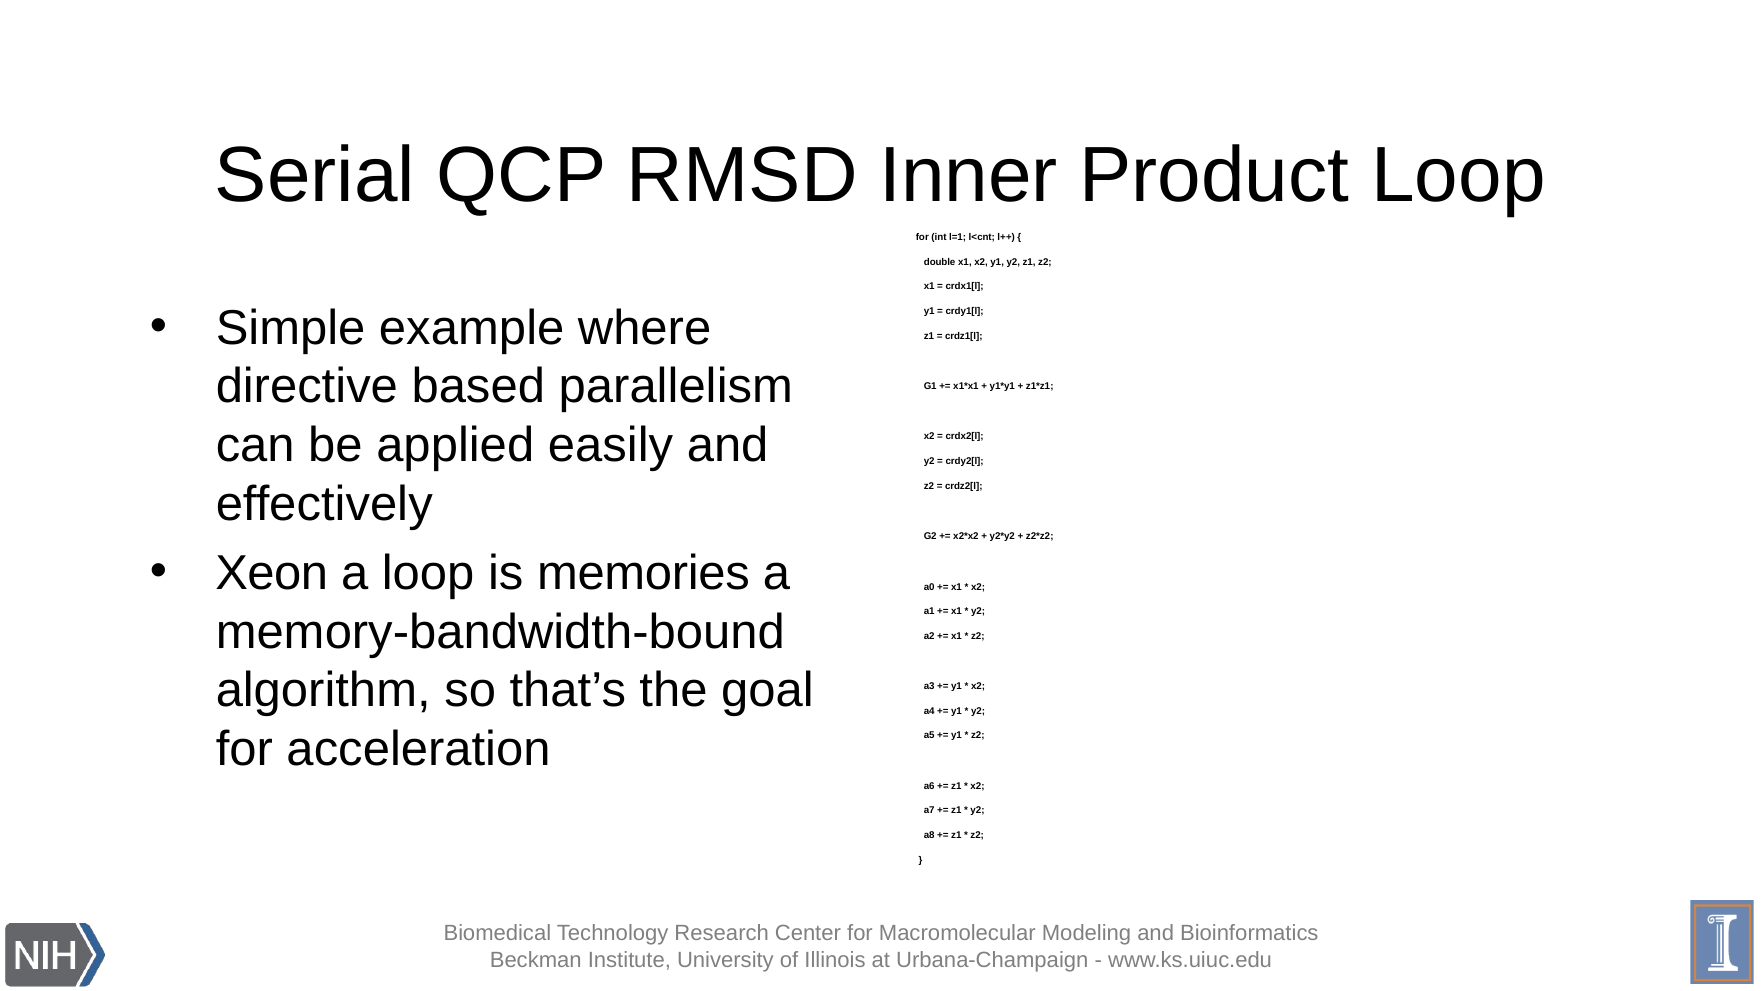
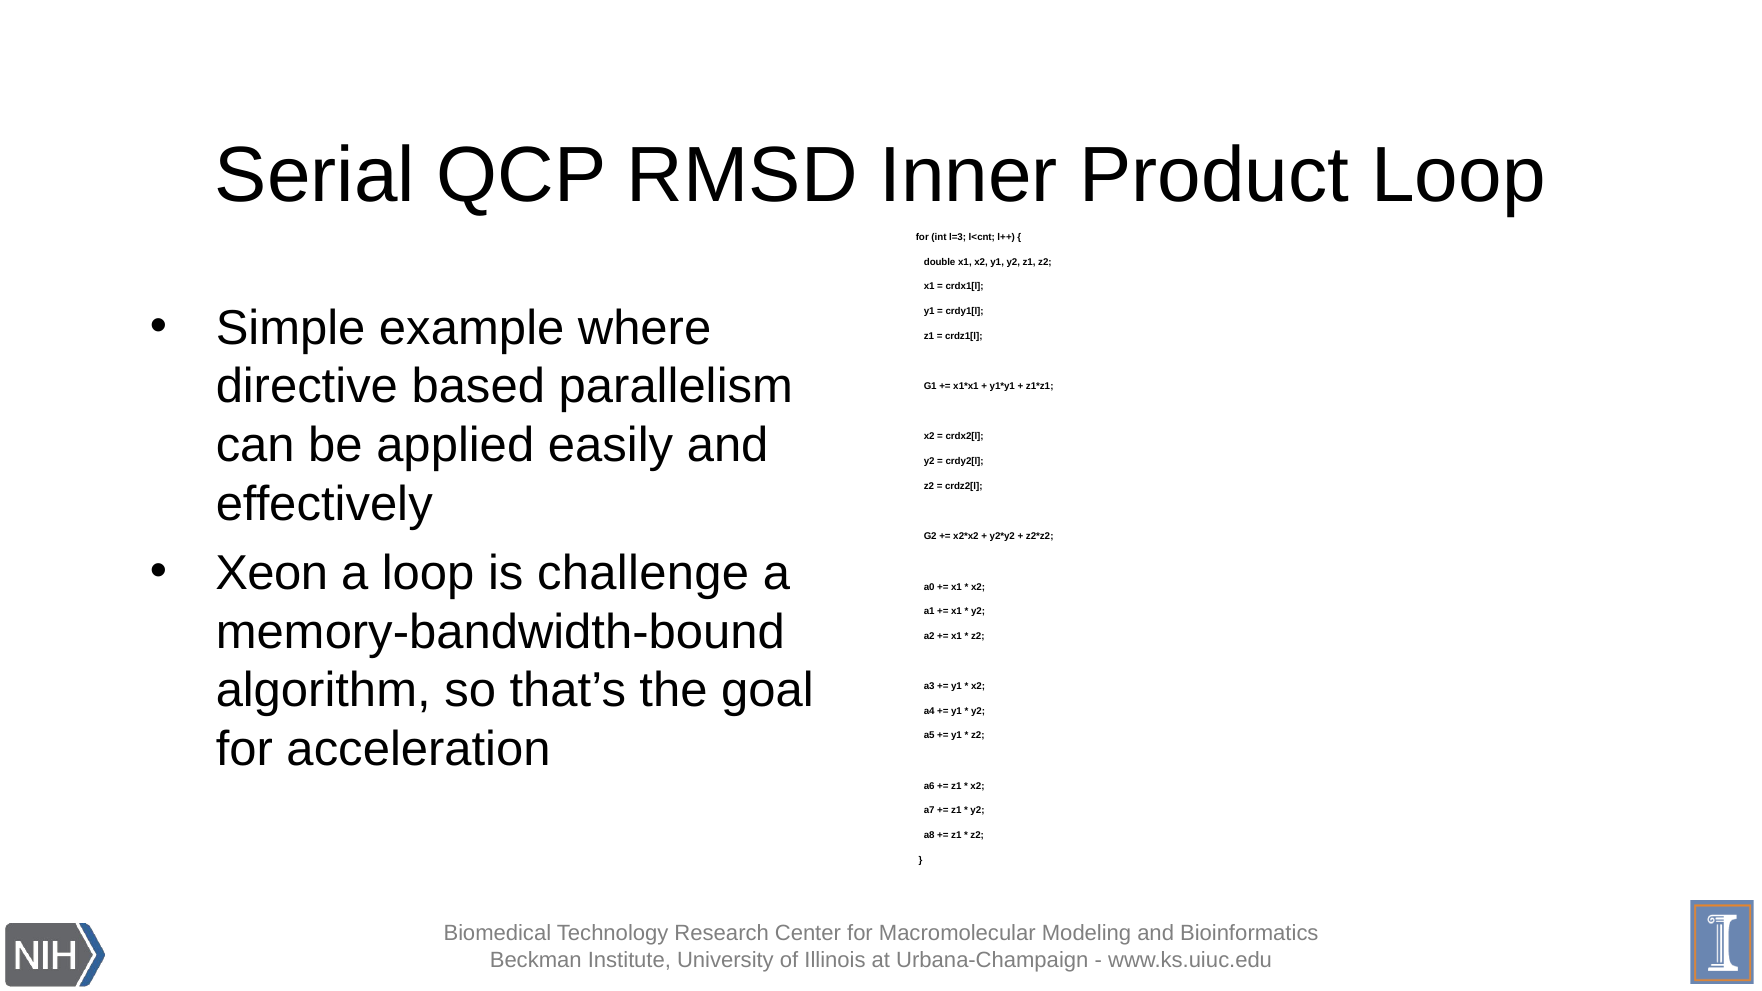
l=1: l=1 -> l=3 (958, 237)
memories: memories -> challenge (643, 573)
